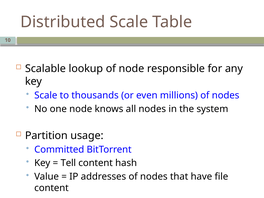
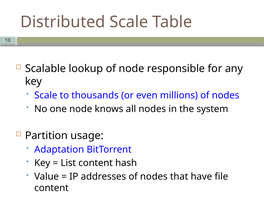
Committed: Committed -> Adaptation (59, 150)
Tell: Tell -> List (68, 163)
